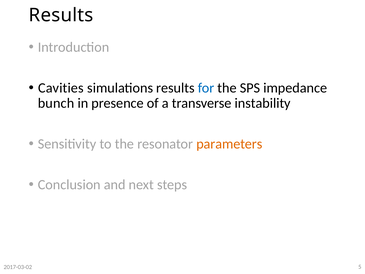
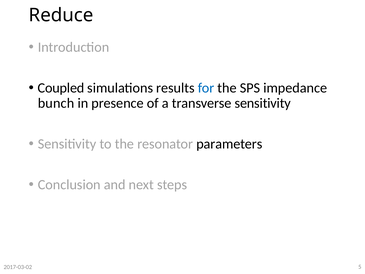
Results: Results -> Reduce (61, 15)
Cavities: Cavities -> Coupled (61, 88)
transverse instability: instability -> sensitivity (263, 103)
parameters colour: orange -> black (229, 144)
